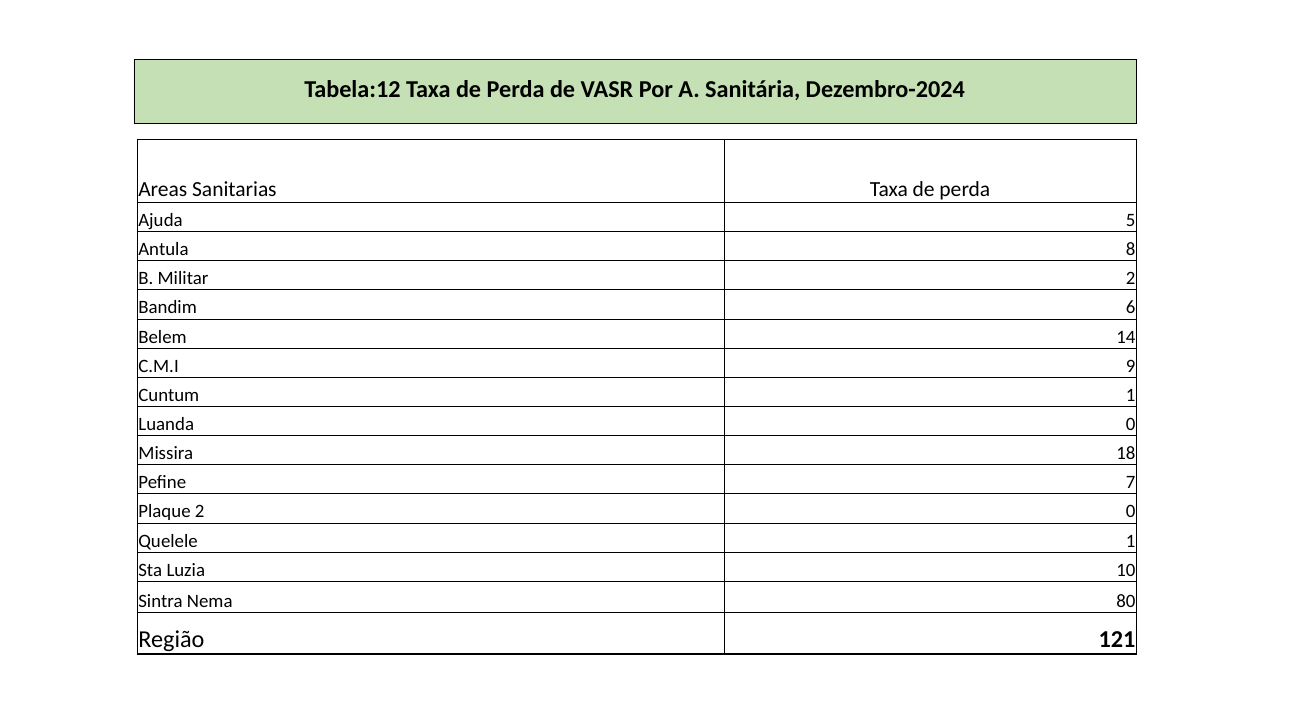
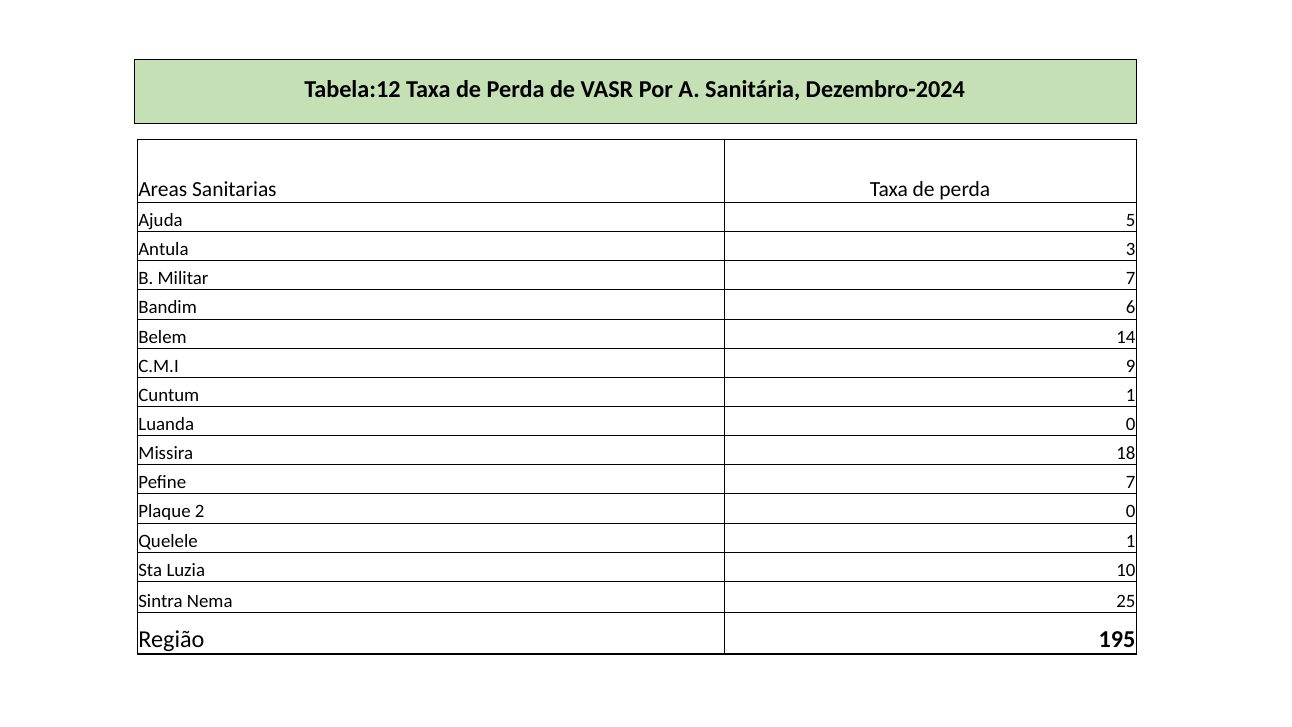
8: 8 -> 3 (1131, 249)
Militar 2: 2 -> 7 (1131, 278)
80: 80 -> 25 (1126, 601)
121: 121 -> 195 (1117, 639)
